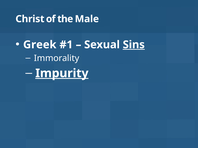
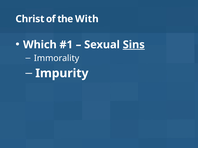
Male: Male -> With (87, 19)
Greek: Greek -> Which (40, 45)
Impurity underline: present -> none (62, 73)
